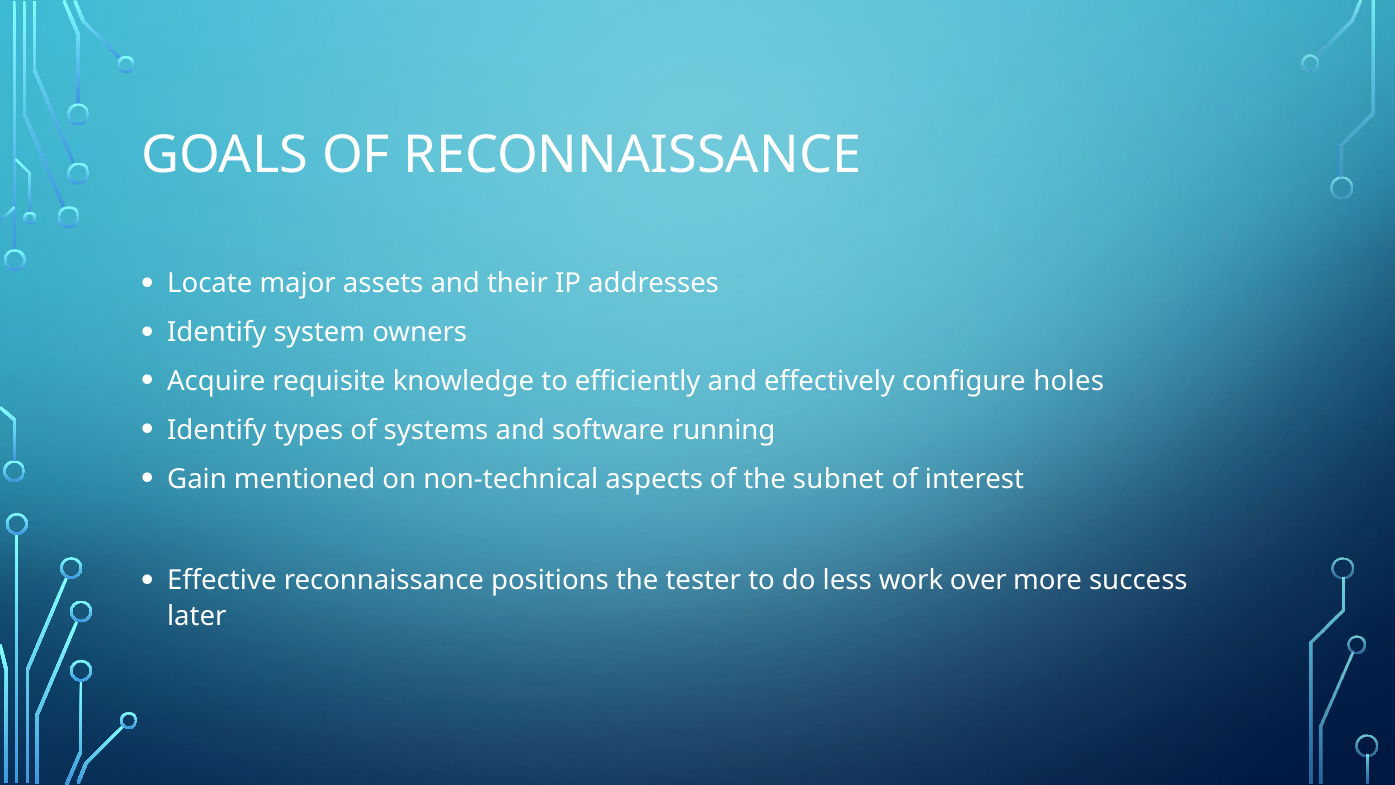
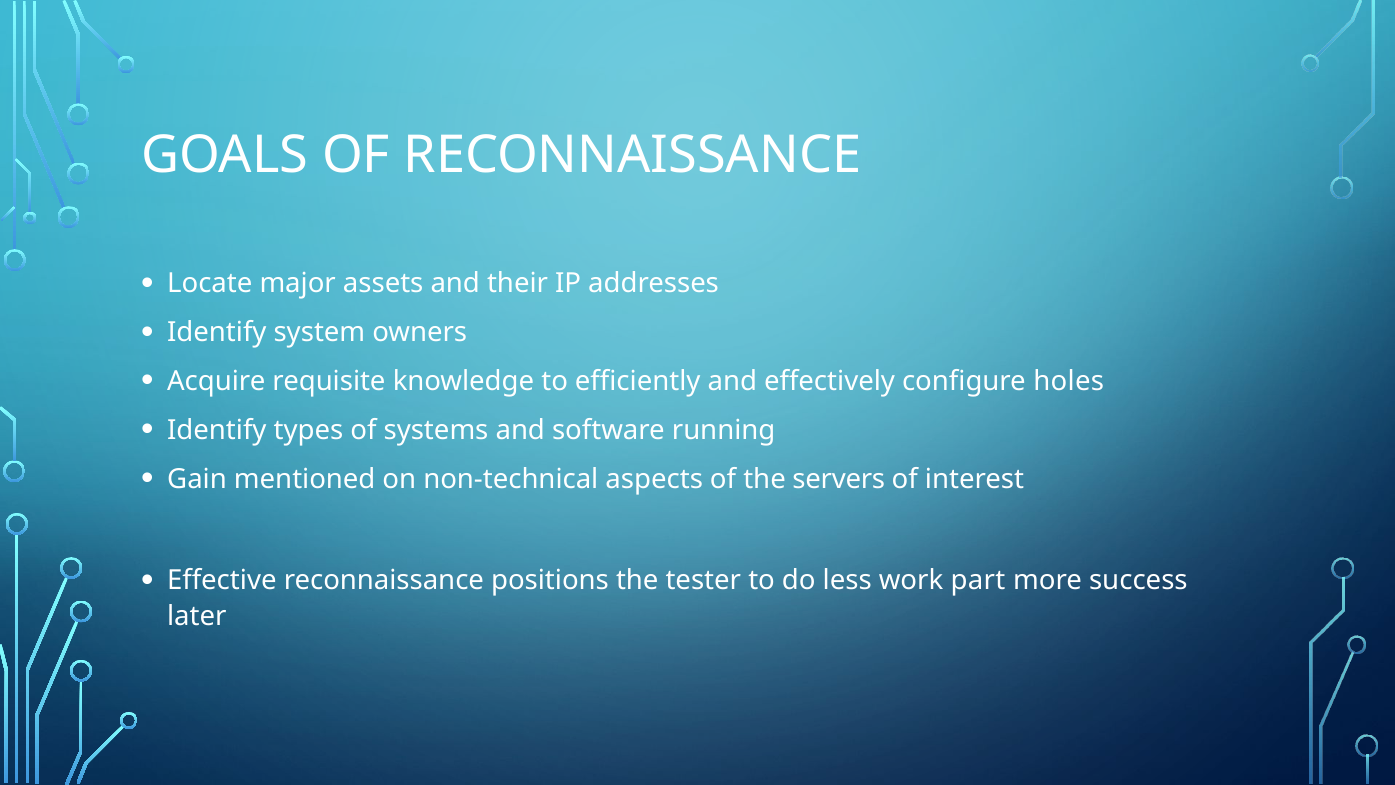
subnet: subnet -> servers (839, 479)
over: over -> part (978, 581)
